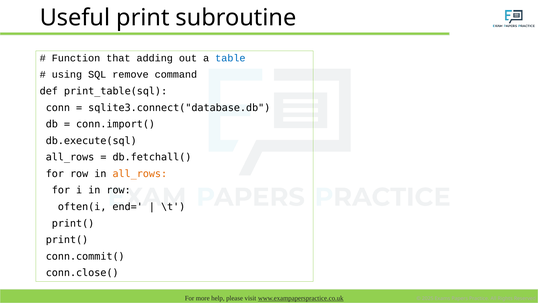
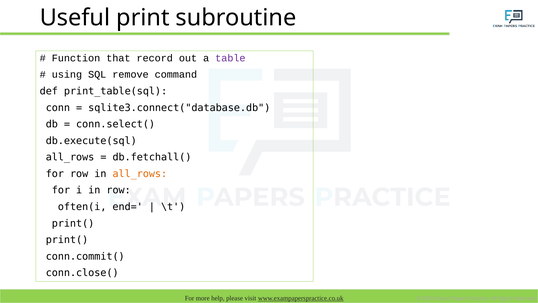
adding: adding -> record (155, 58)
table colour: blue -> purple (230, 58)
conn.import(: conn.import( -> conn.select( (116, 124)
